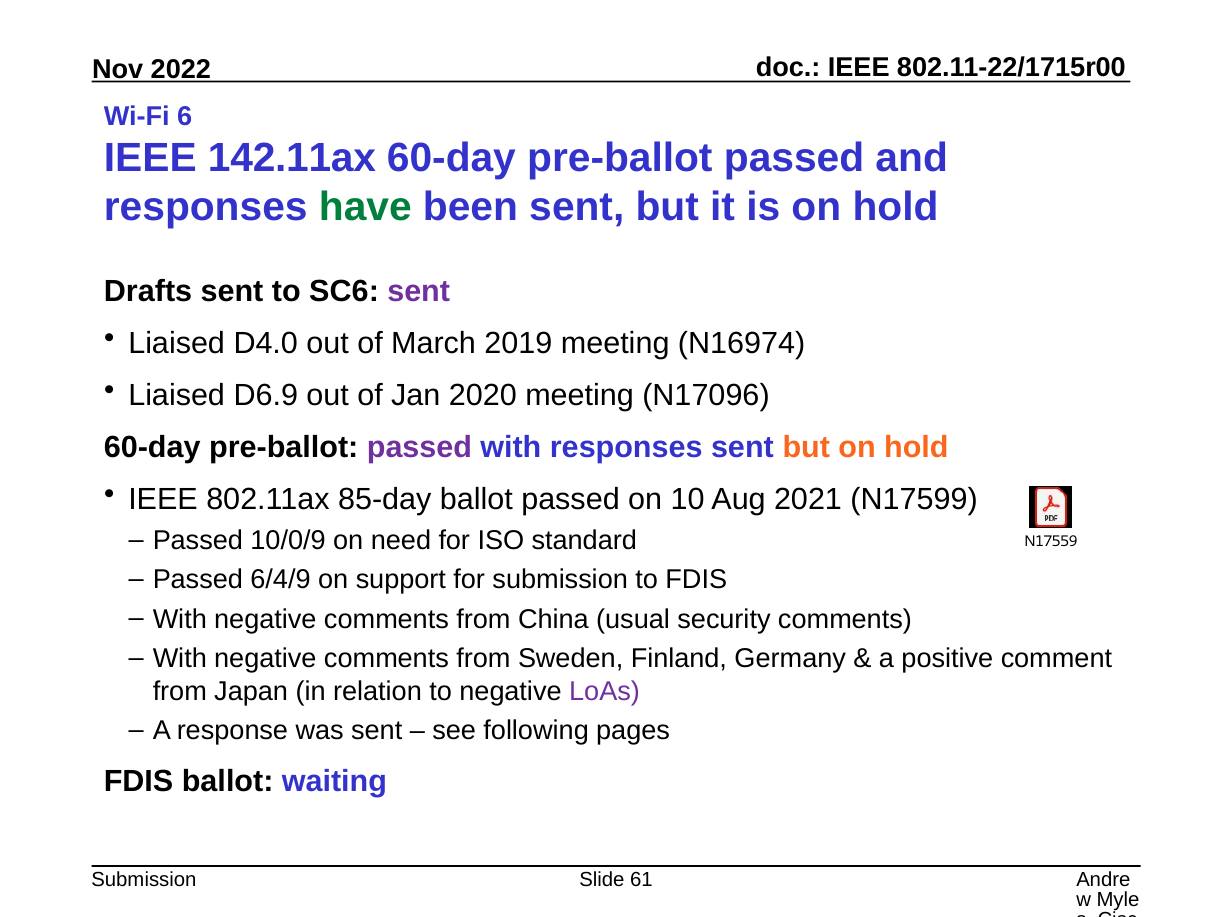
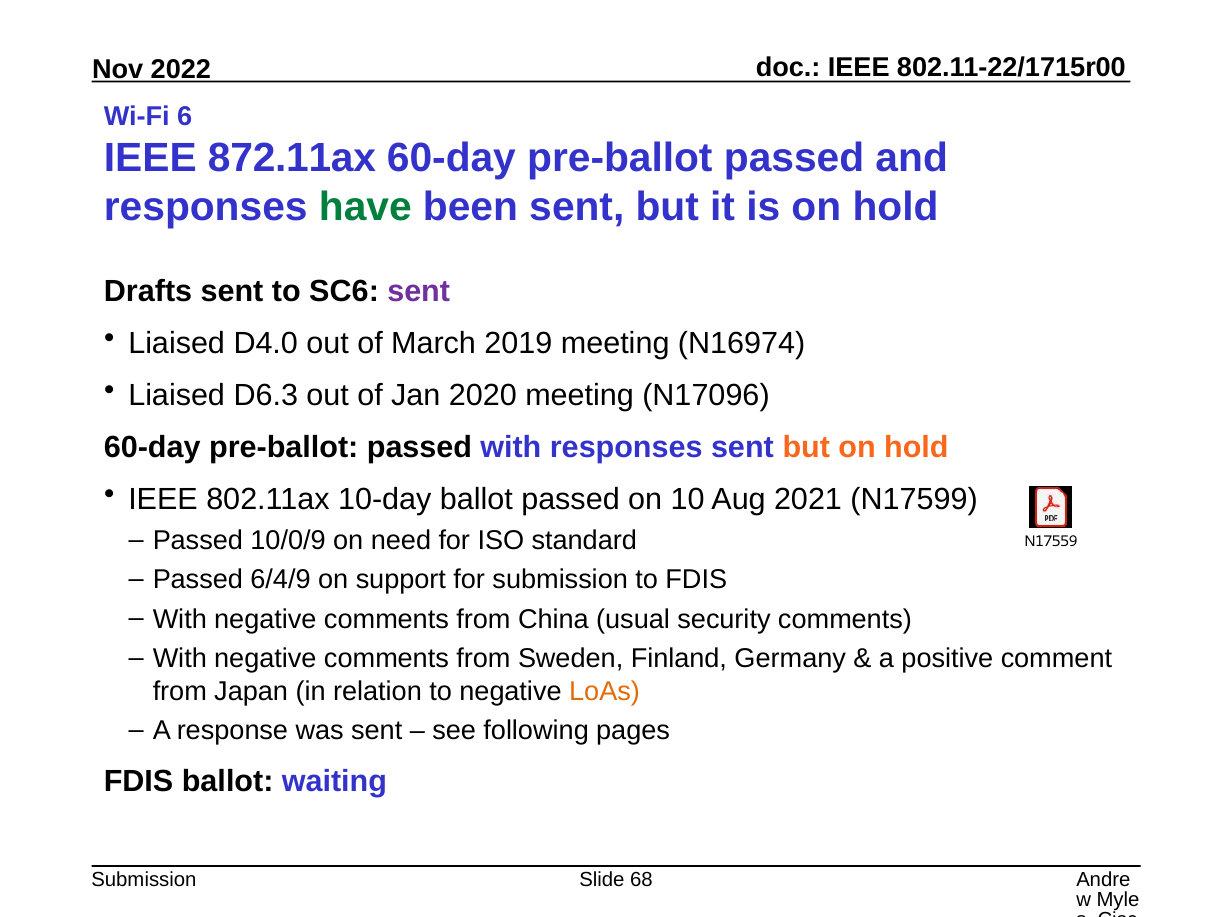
142.11ax: 142.11ax -> 872.11ax (292, 158)
D6.9: D6.9 -> D6.3 (266, 395)
passed colour: purple -> black (419, 447)
85-day: 85-day -> 10-day (385, 499)
LoAs colour: purple -> orange (605, 691)
61: 61 -> 68 (642, 879)
